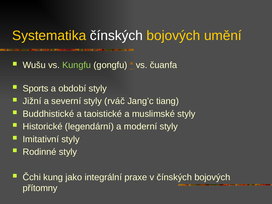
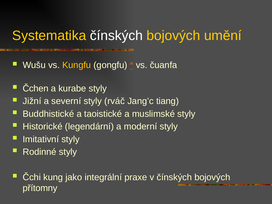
Kungfu colour: light green -> yellow (77, 65)
Sports: Sports -> Čchen (36, 88)
období: období -> kurabe (72, 88)
